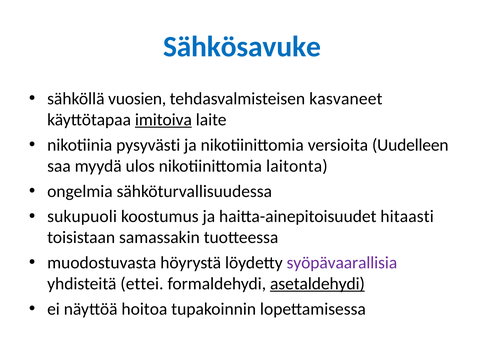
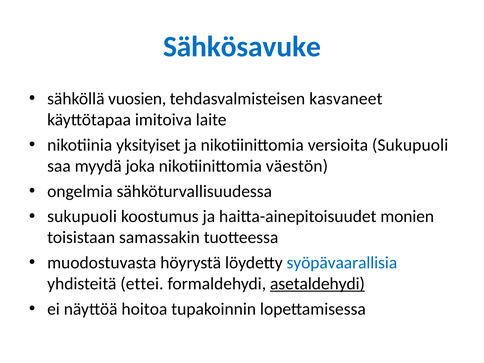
imitoiva underline: present -> none (163, 120)
pysyvästi: pysyvästi -> yksityiset (148, 145)
versioita Uudelleen: Uudelleen -> Sukupuoli (410, 145)
ulos: ulos -> joka (140, 166)
laitonta: laitonta -> väestön (297, 166)
hitaasti: hitaasti -> monien (407, 217)
syöpävaarallisia colour: purple -> blue (342, 263)
